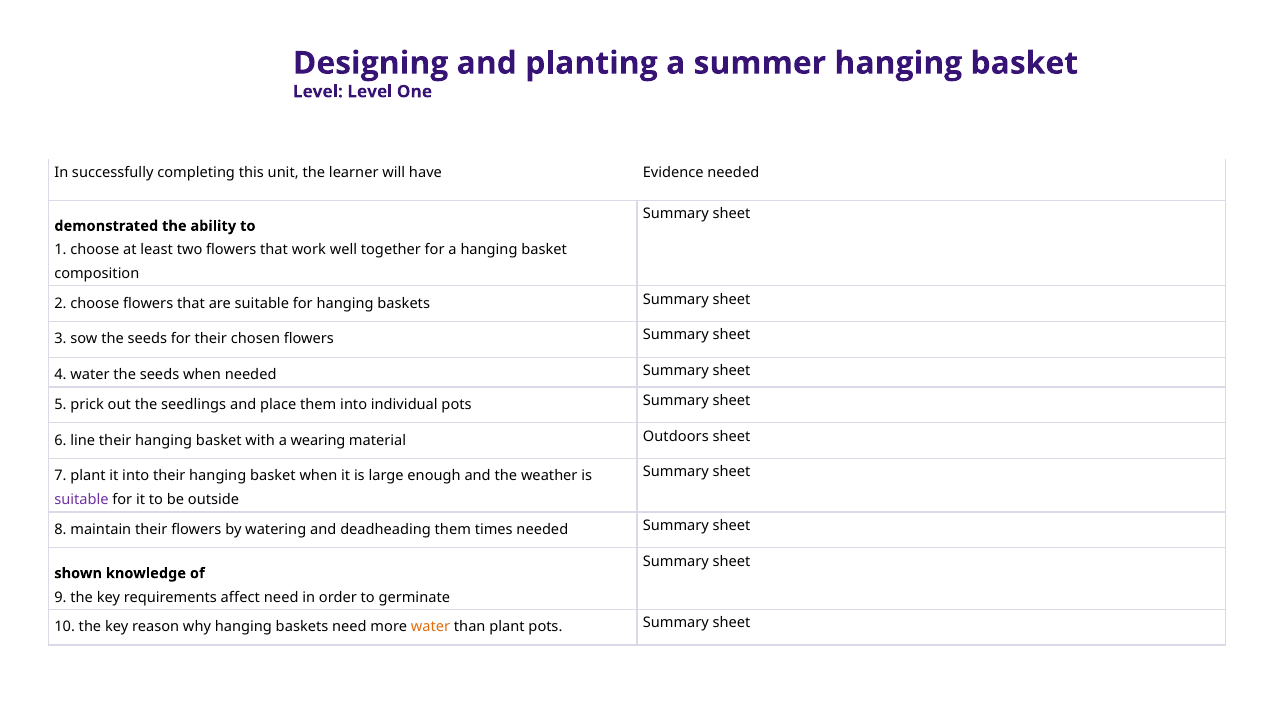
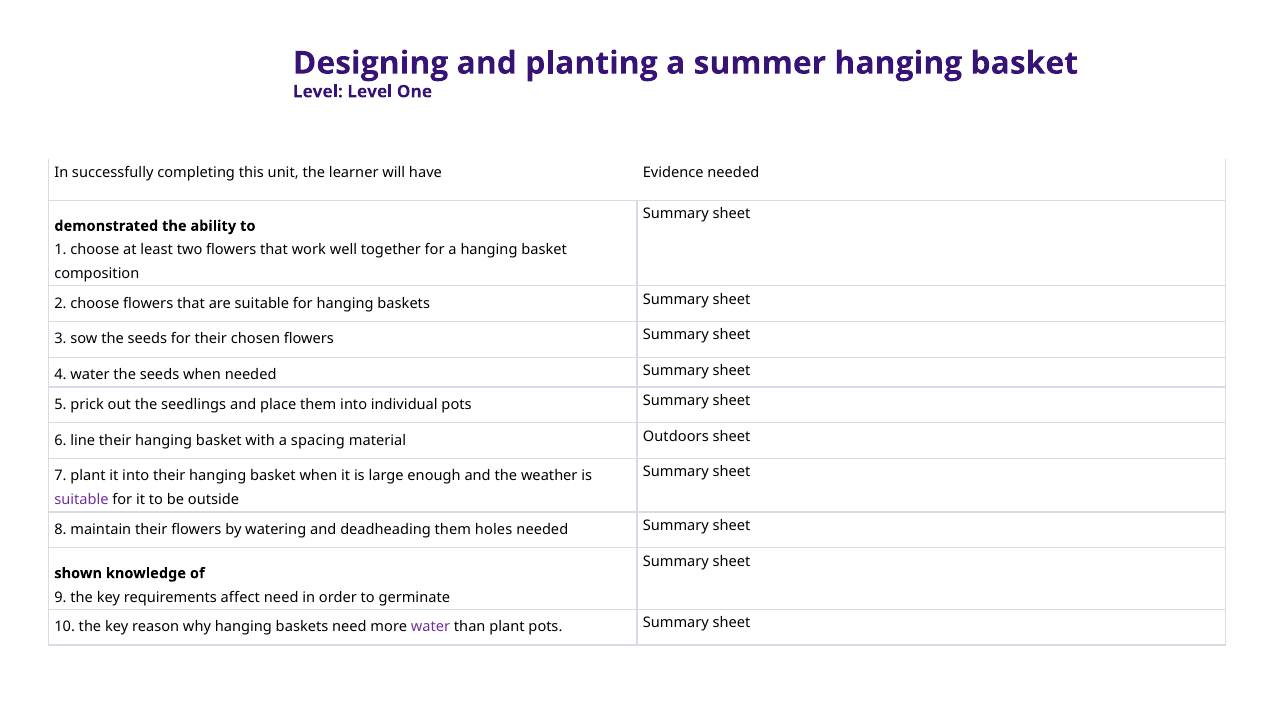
wearing: wearing -> spacing (318, 441)
times: times -> holes (494, 530)
water colour: orange -> purple (431, 627)
